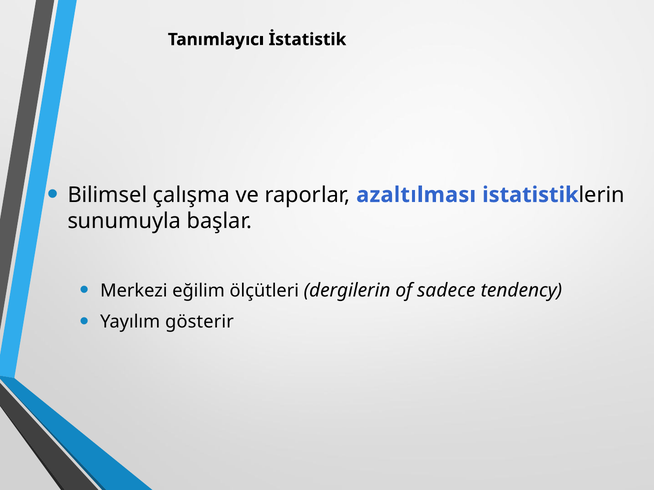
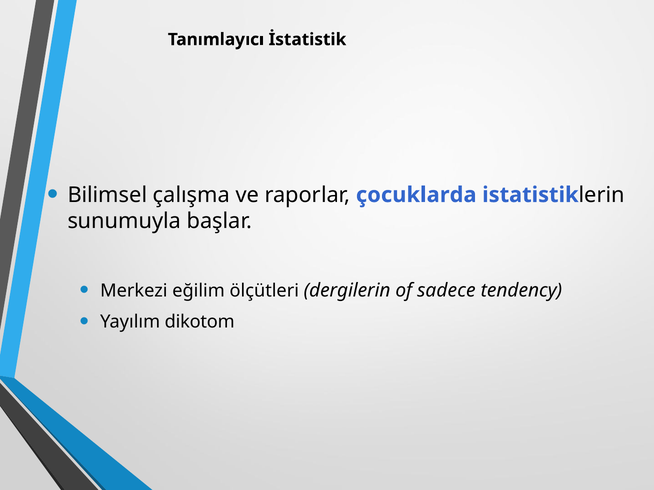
azaltılması: azaltılması -> çocuklarda (416, 195)
gösterir: gösterir -> dikotom (200, 322)
